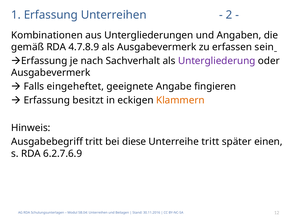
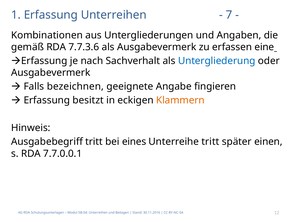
2: 2 -> 7 (229, 15)
4.7.8.9: 4.7.8.9 -> 7.7.3.6 (84, 47)
sein: sein -> eine (264, 47)
Untergliederung colour: purple -> blue (217, 61)
eingeheftet: eingeheftet -> bezeichnen (75, 87)
diese: diese -> eines (134, 142)
6.2.7.6.9: 6.2.7.6.9 -> 7.7.0.0.1 (63, 154)
